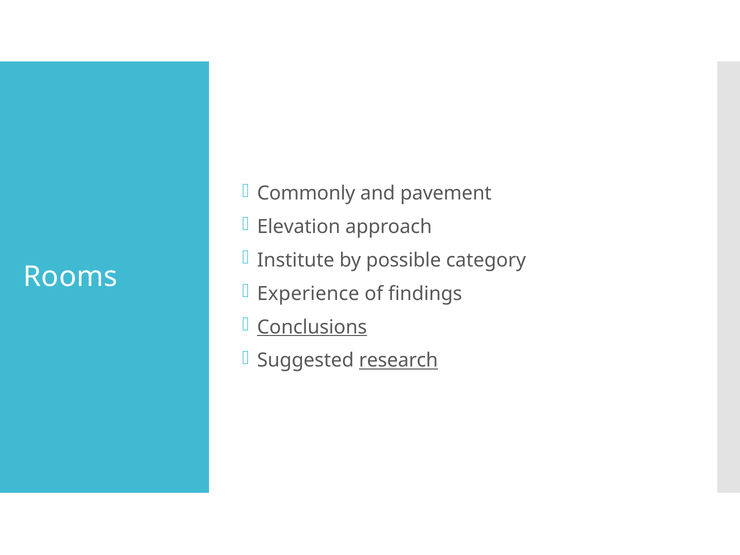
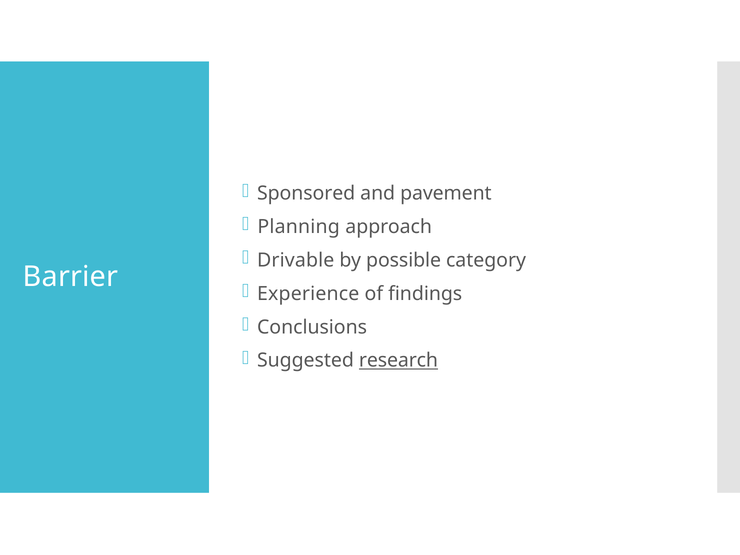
Commonly: Commonly -> Sponsored (306, 193)
Elevation: Elevation -> Planning (299, 227)
Institute: Institute -> Drivable (296, 260)
Rooms: Rooms -> Barrier (70, 277)
Conclusions underline: present -> none (312, 327)
